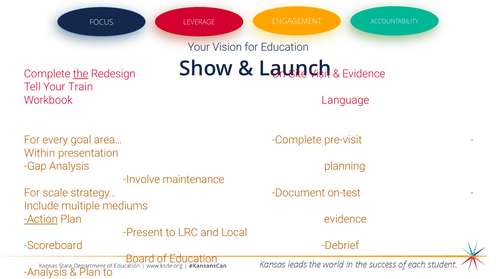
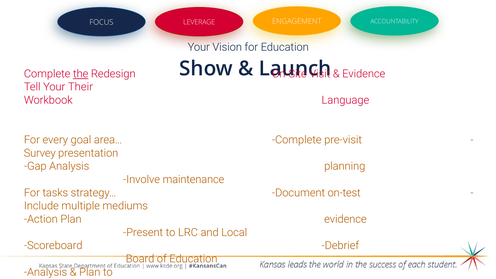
Train: Train -> Their (81, 87)
Within: Within -> Survey (40, 153)
For scale: scale -> tasks (55, 193)
Action underline: present -> none (41, 219)
